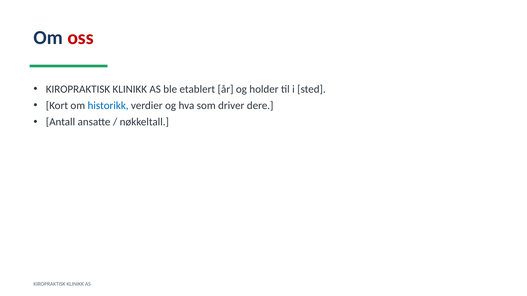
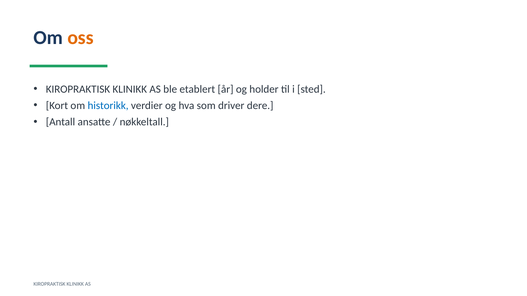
oss colour: red -> orange (81, 38)
